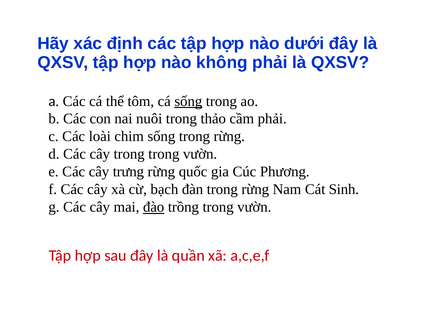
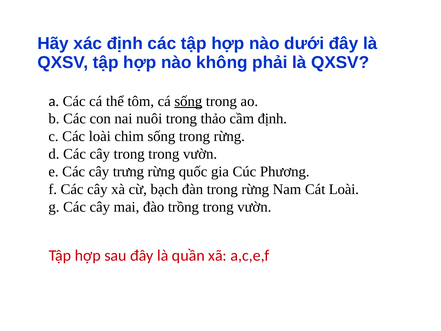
cầm phải: phải -> định (272, 119)
Cát Sinh: Sinh -> Loài (344, 189)
đào underline: present -> none (154, 207)
